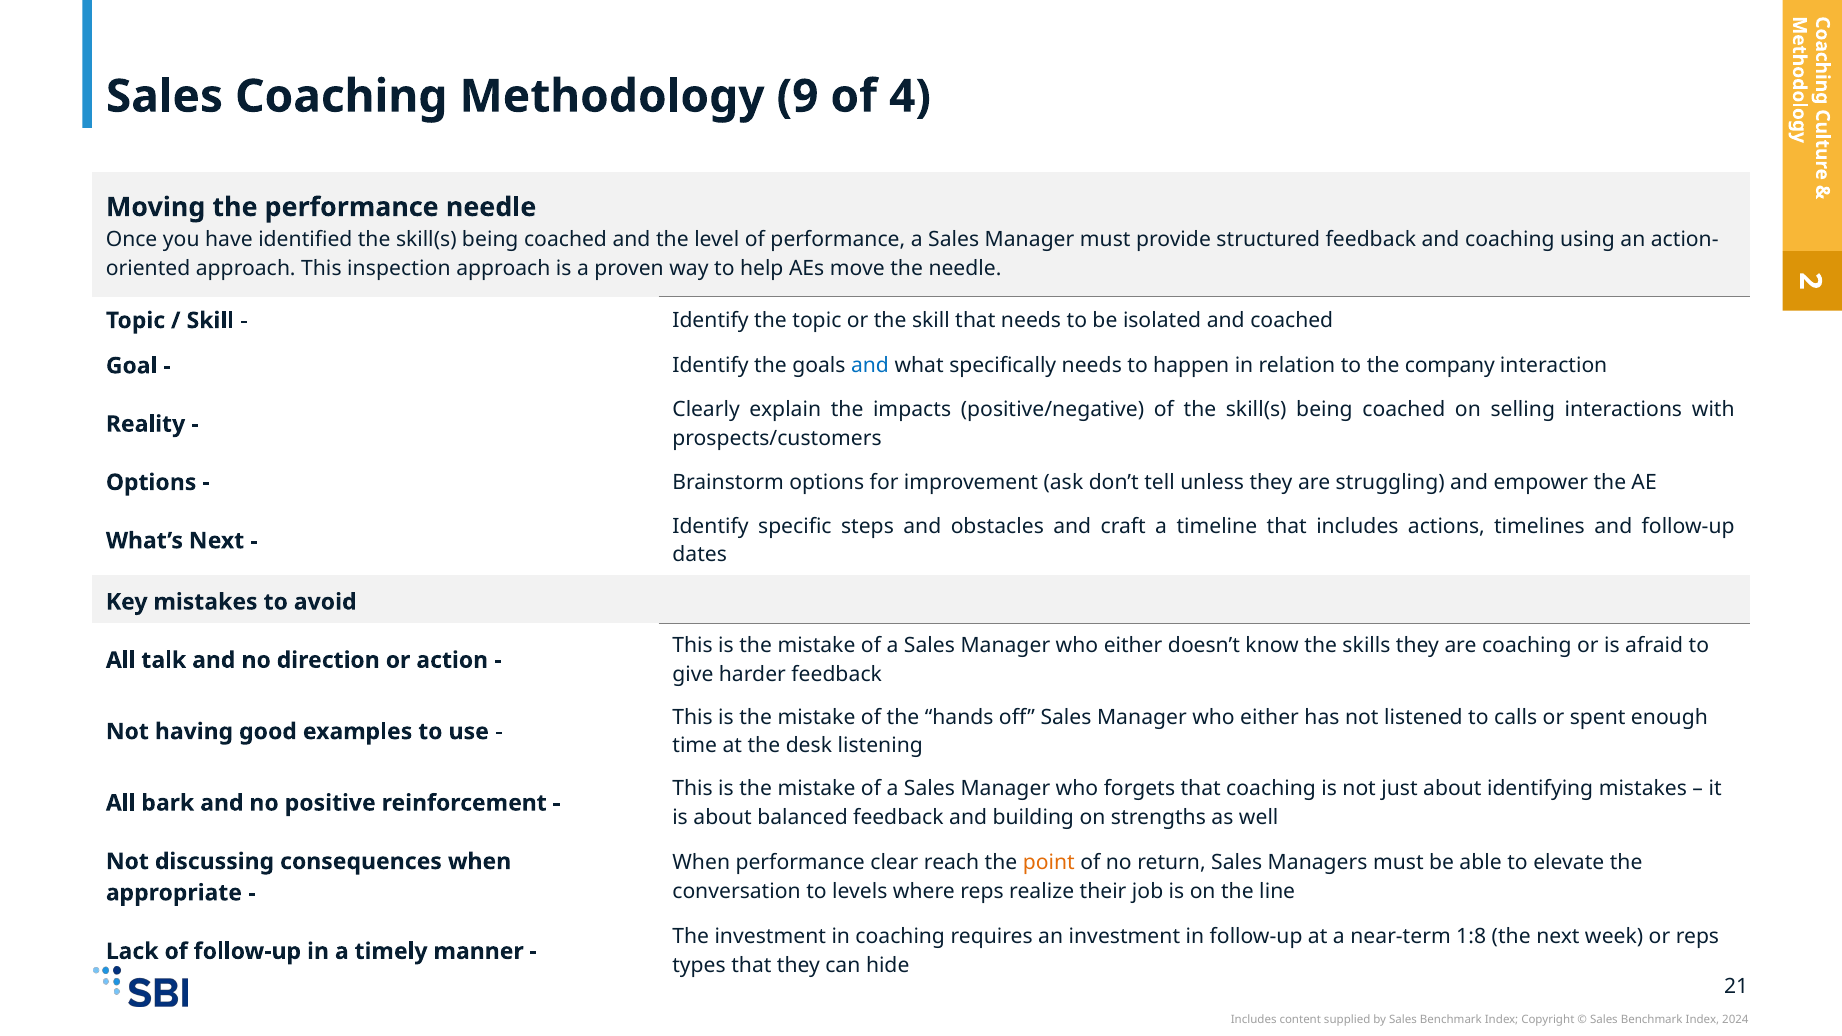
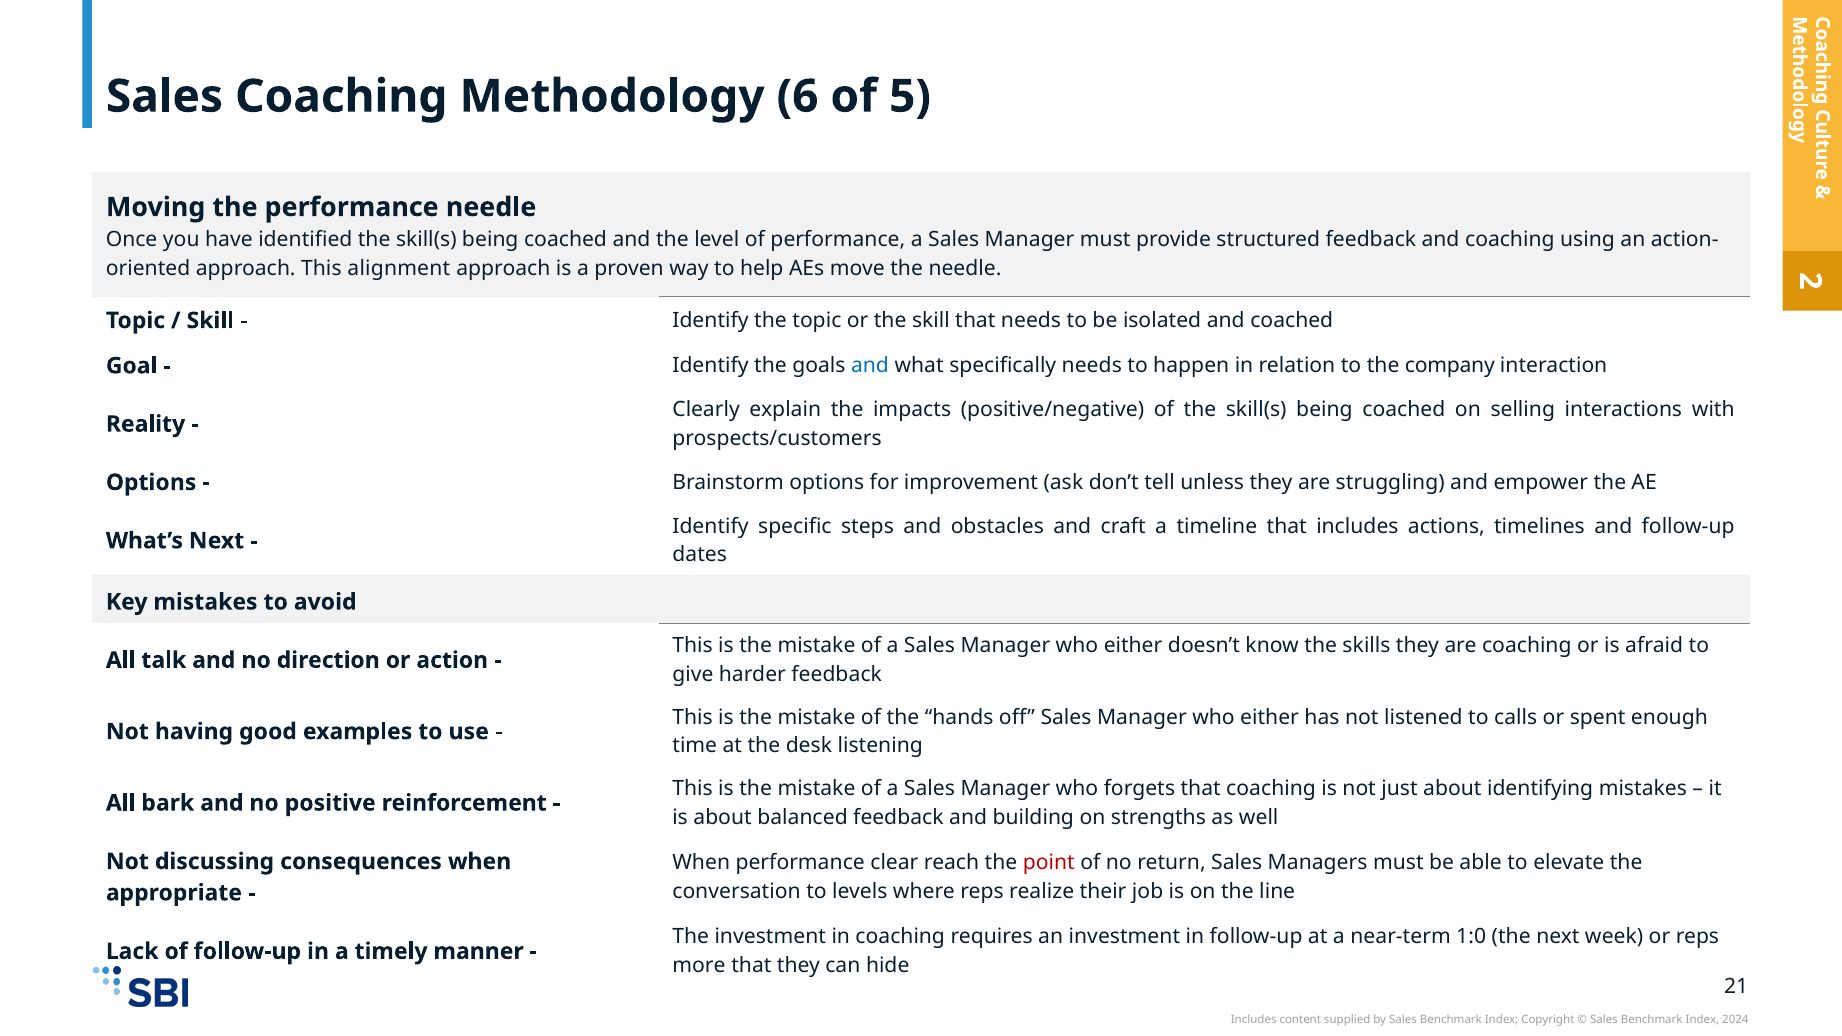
9: 9 -> 6 (798, 97)
4: 4 -> 5 (910, 97)
inspection: inspection -> alignment (399, 268)
point colour: orange -> red (1049, 863)
1:8: 1:8 -> 1:0 (1471, 937)
types: types -> more (699, 966)
